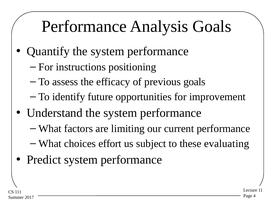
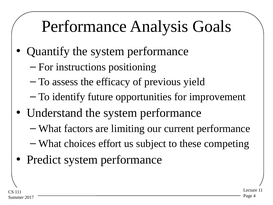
previous goals: goals -> yield (194, 82)
evaluating: evaluating -> competing (227, 143)
